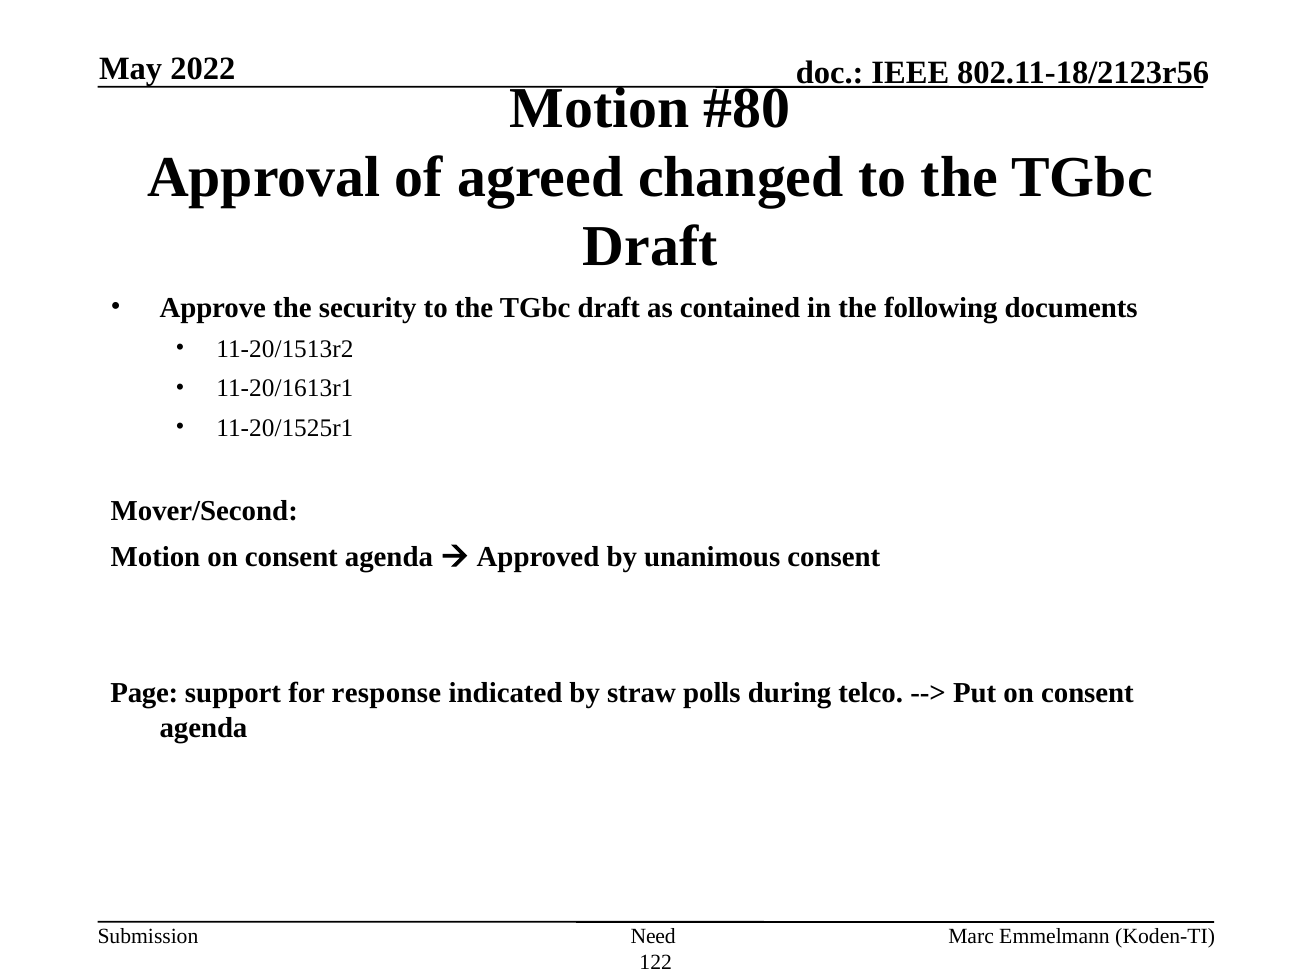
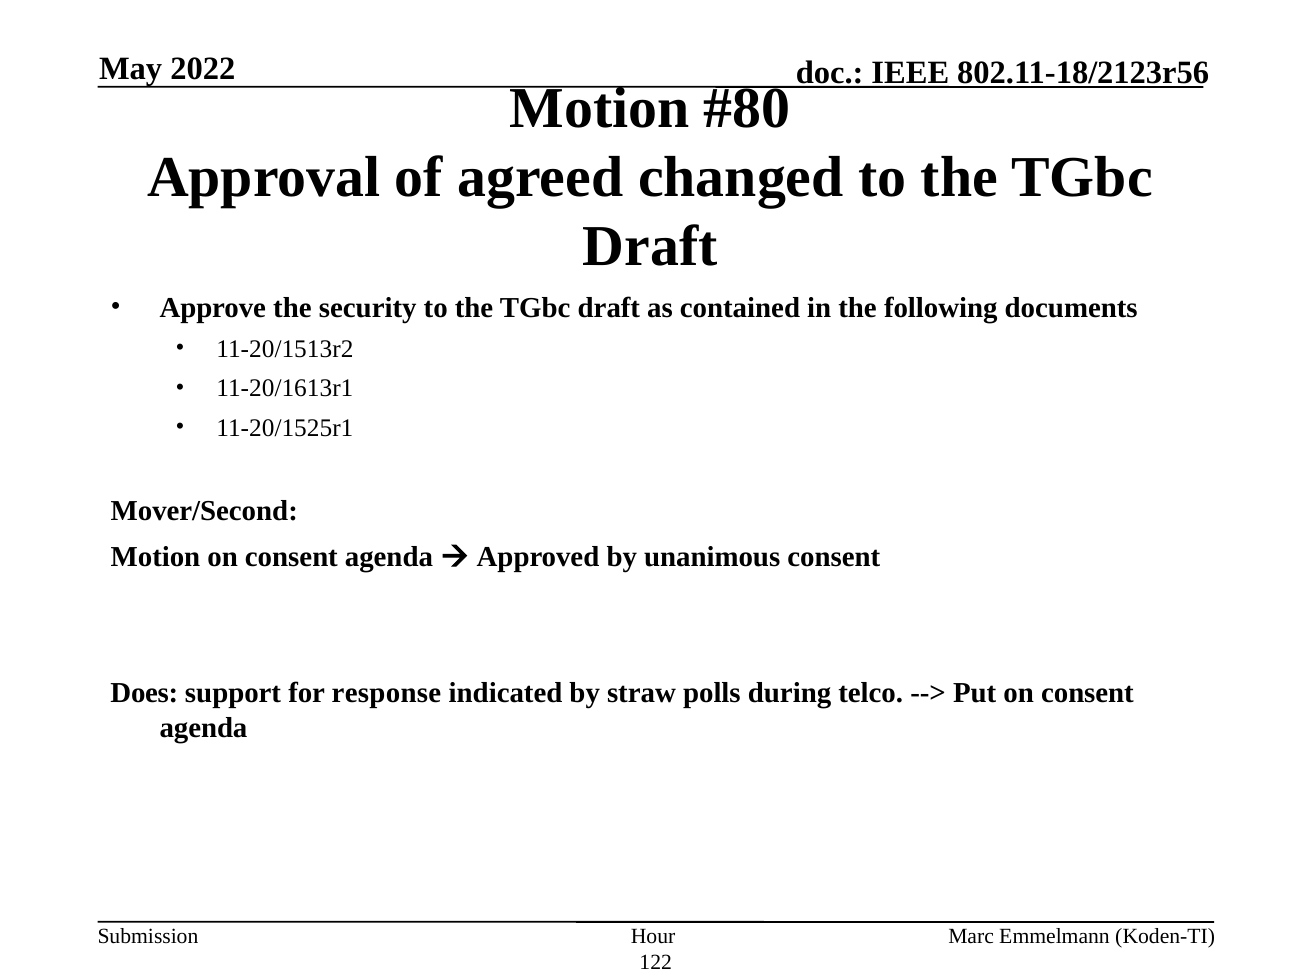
Page: Page -> Does (144, 693)
Need: Need -> Hour (653, 936)
